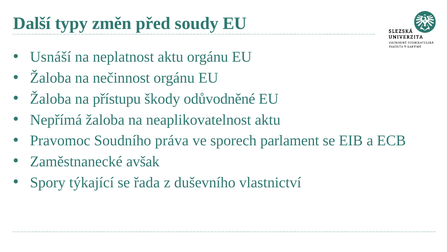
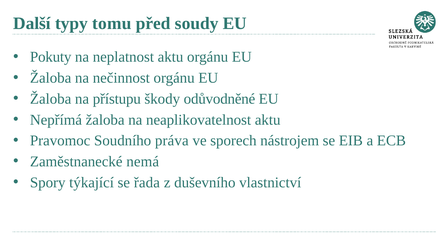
změn: změn -> tomu (112, 23)
Usnáší: Usnáší -> Pokuty (51, 57)
parlament: parlament -> nástrojem (290, 140)
avšak: avšak -> nemá (143, 161)
